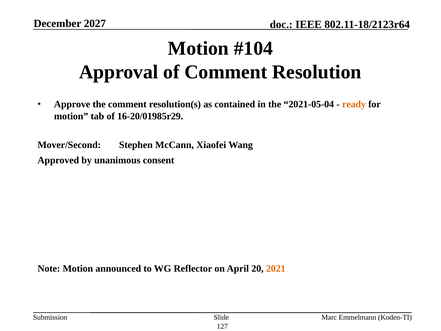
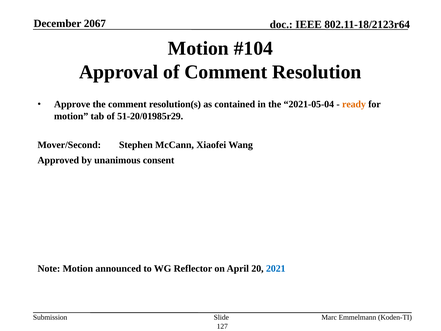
2027: 2027 -> 2067 (95, 23)
16-20/01985r29: 16-20/01985r29 -> 51-20/01985r29 (150, 116)
2021 colour: orange -> blue (276, 268)
